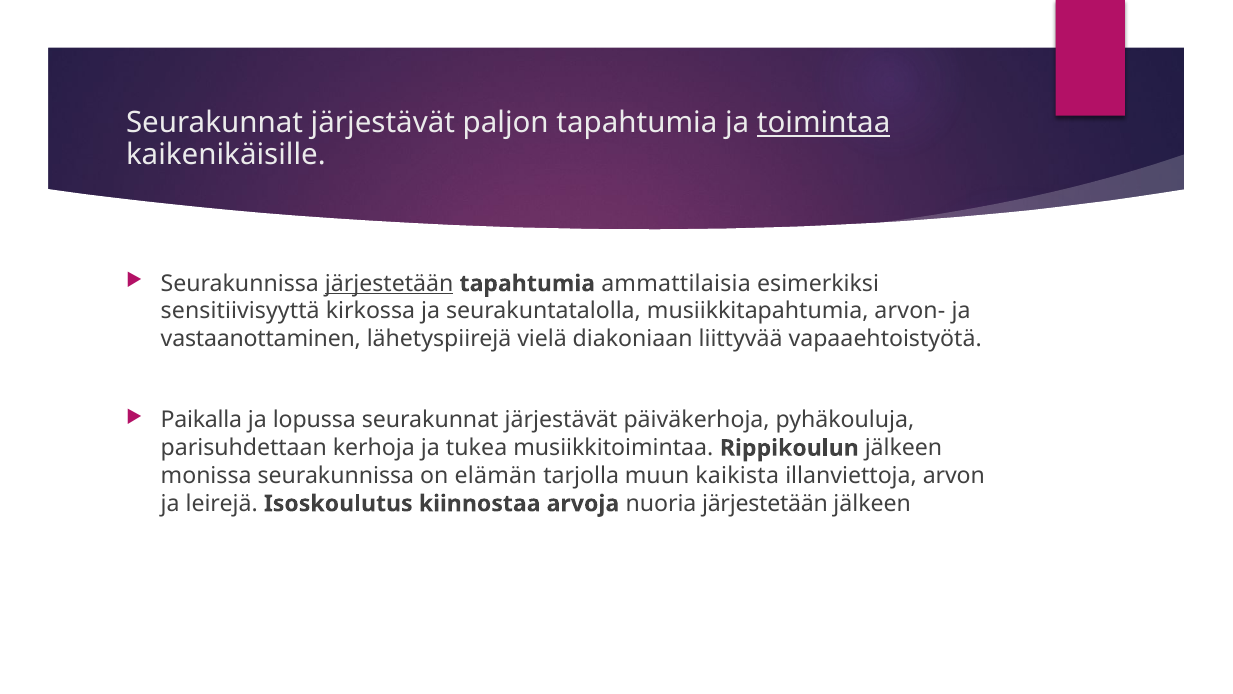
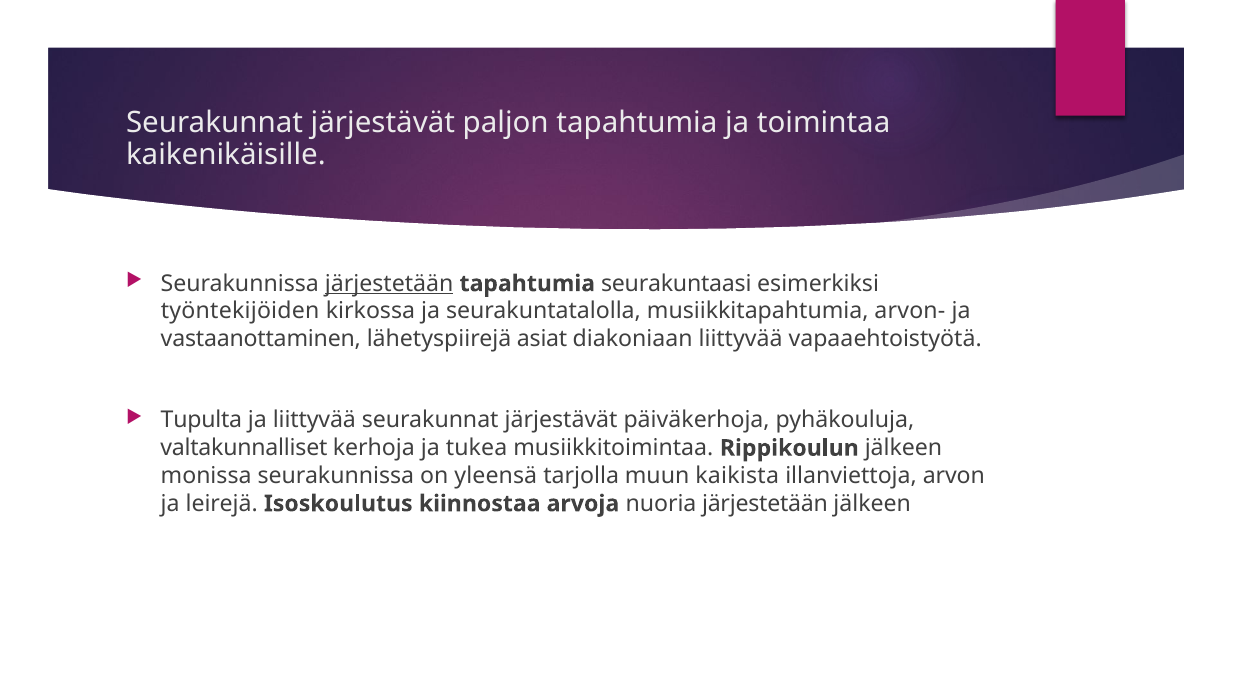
toimintaa underline: present -> none (824, 123)
ammattilaisia: ammattilaisia -> seurakuntaasi (676, 283)
sensitiivisyyttä: sensitiivisyyttä -> työntekijöiden (240, 311)
vielä: vielä -> asiat (542, 339)
Paikalla: Paikalla -> Tupulta (201, 420)
ja lopussa: lopussa -> liittyvää (314, 420)
parisuhdettaan: parisuhdettaan -> valtakunnalliset (244, 448)
elämän: elämän -> yleensä (496, 476)
